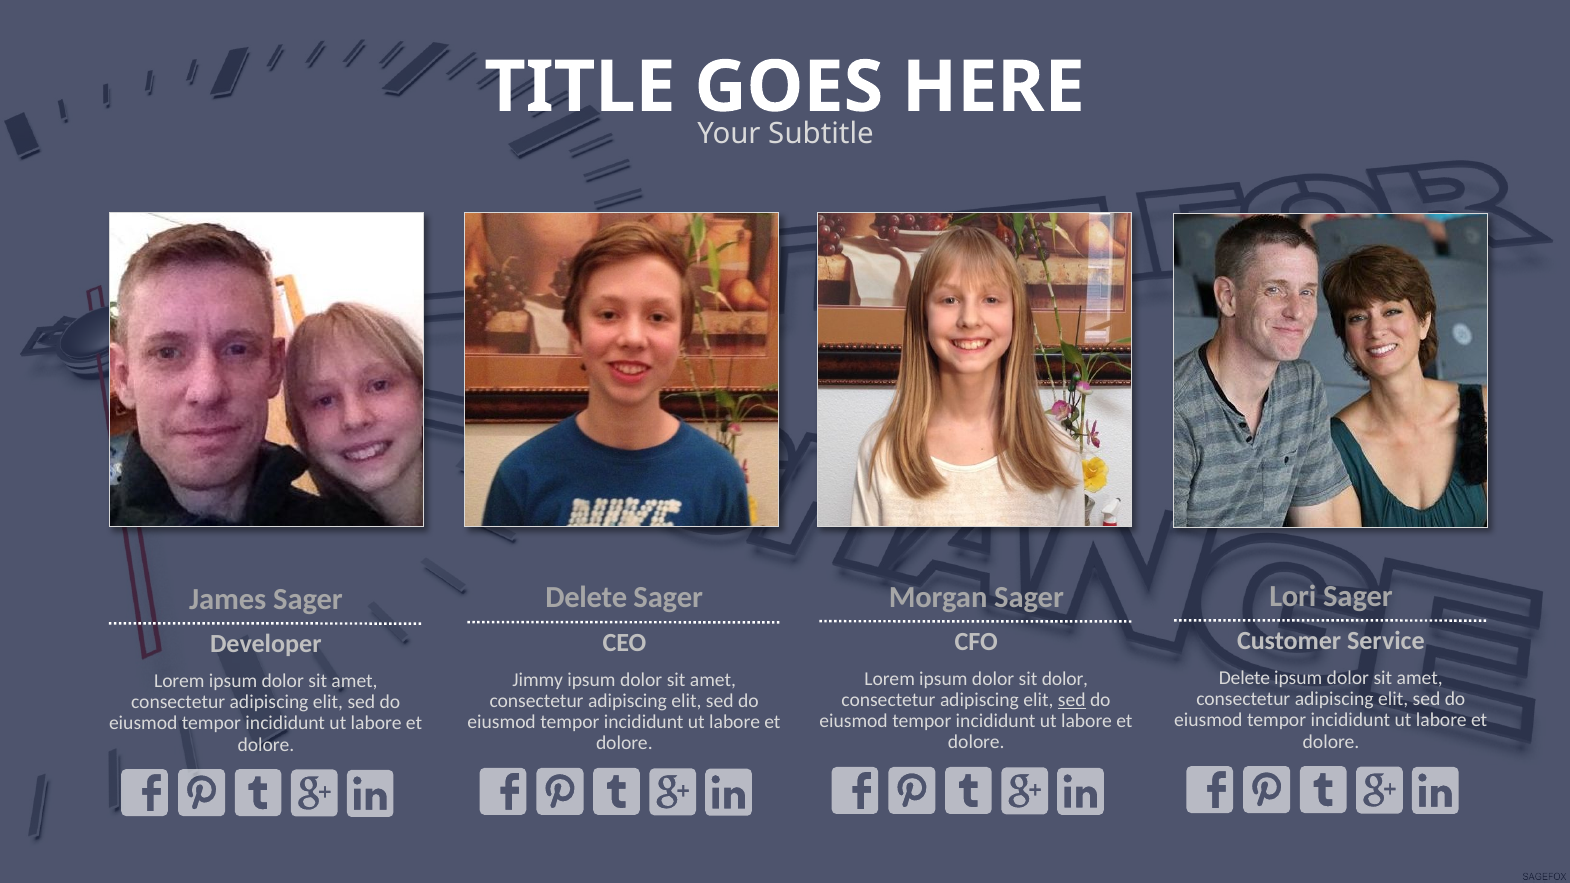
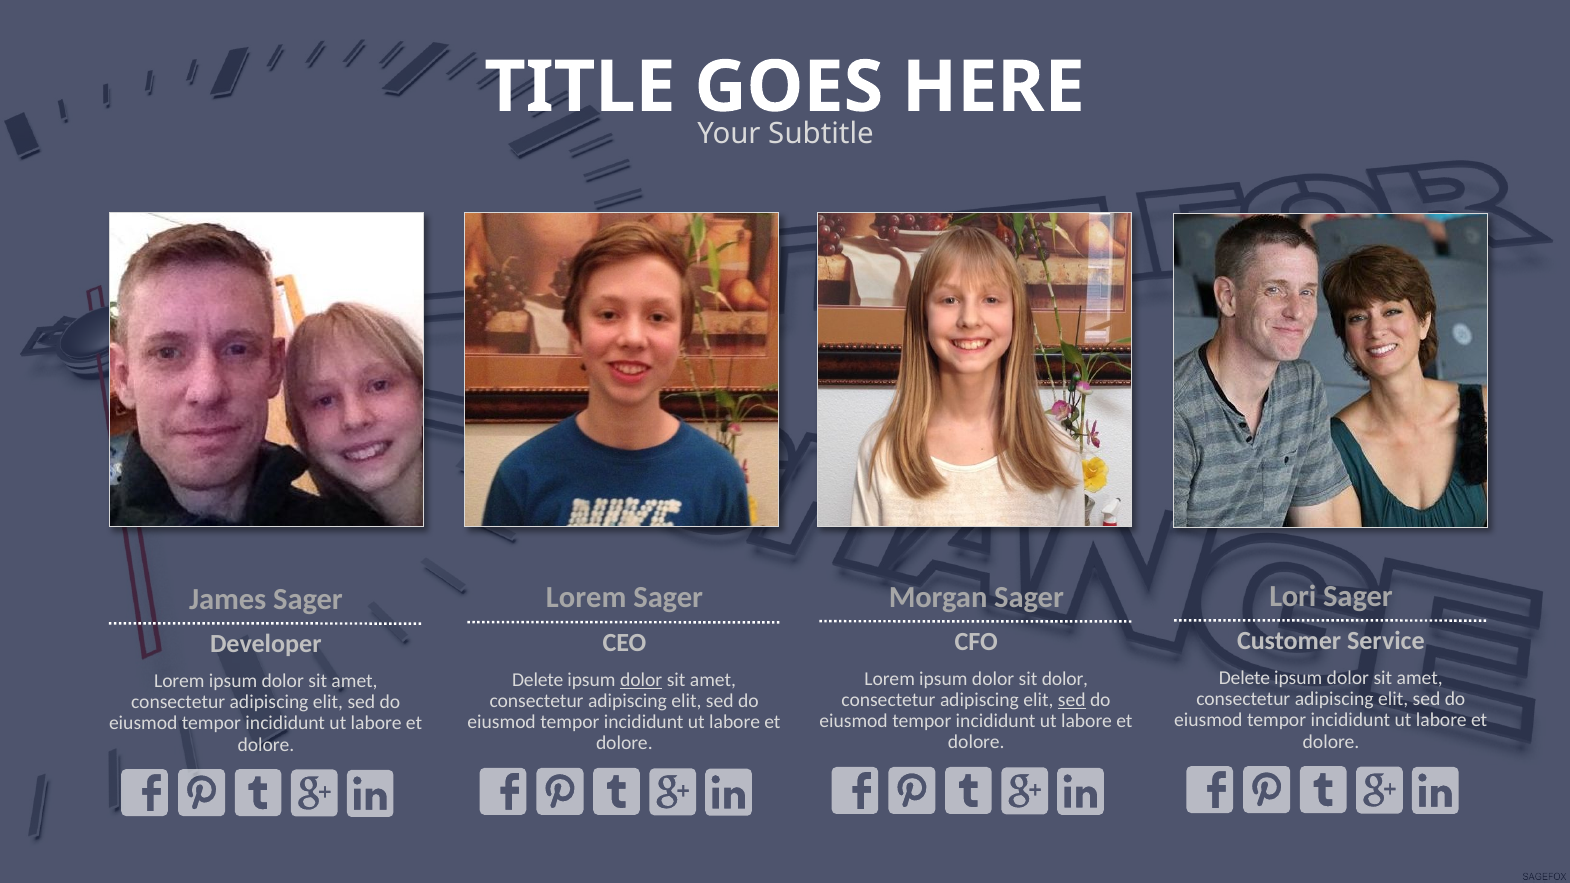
Delete: Delete -> Lorem (586, 598)
Jimmy: Jimmy -> Delete (538, 680)
dolor underline: none -> present (641, 680)
